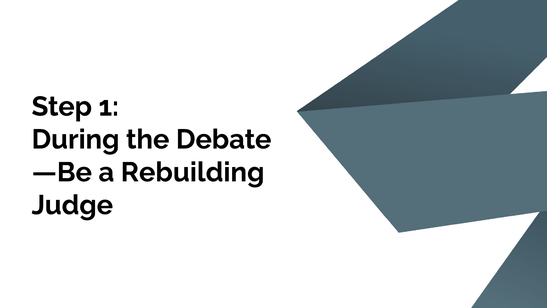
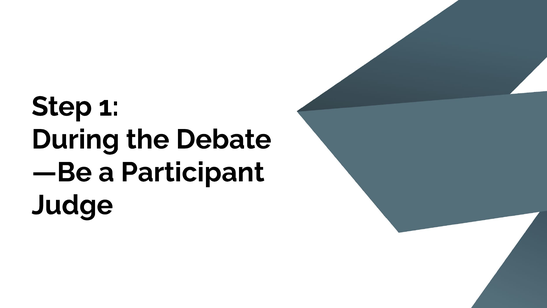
Rebuilding: Rebuilding -> Participant (193, 172)
